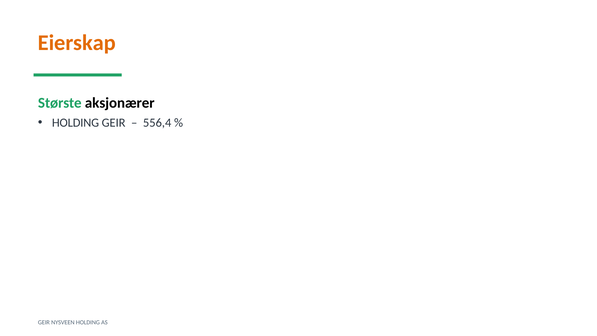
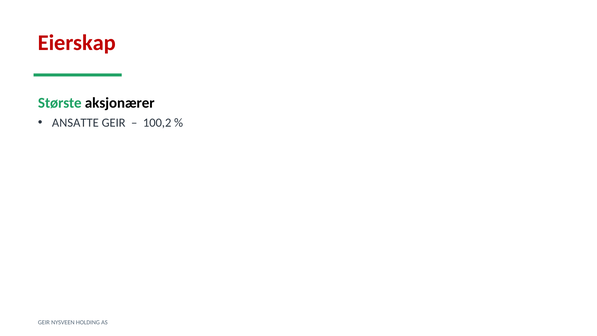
Eierskap colour: orange -> red (77, 43)
HOLDING: HOLDING -> ANSATTE (75, 123)
556,4: 556,4 -> 100,2 (157, 123)
